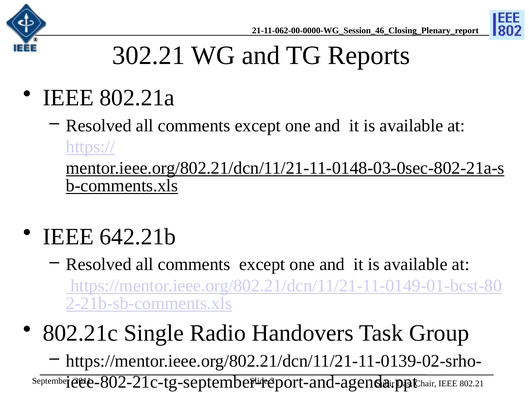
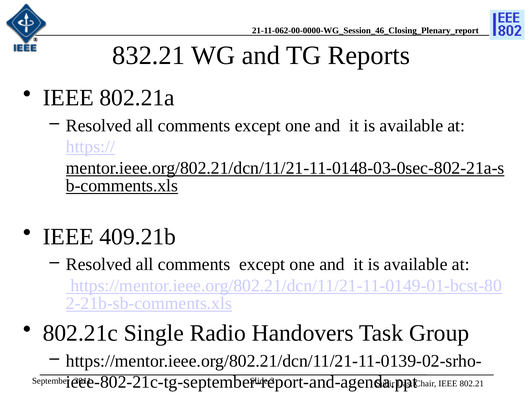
302.21: 302.21 -> 832.21 (149, 55)
642.21b: 642.21b -> 409.21b (138, 236)
